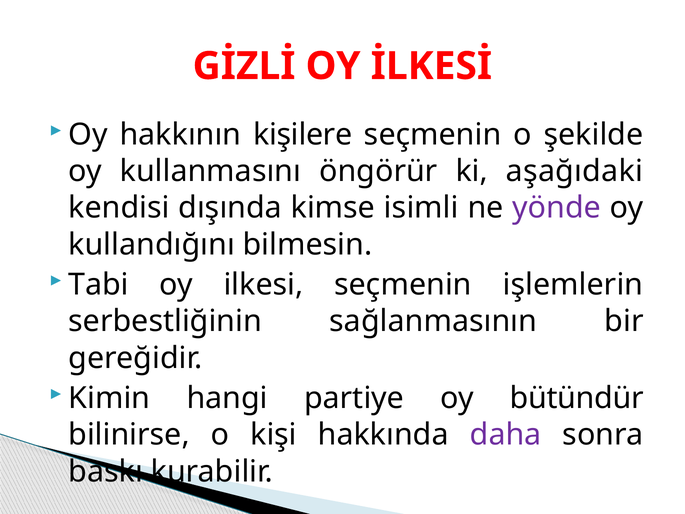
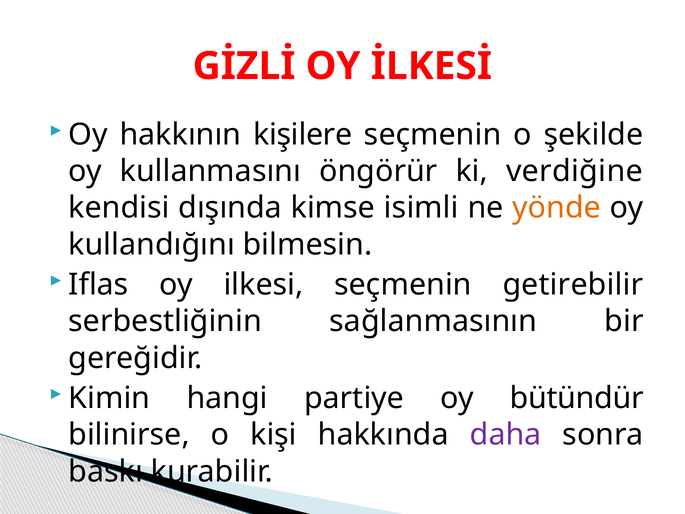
aşağıdaki: aşağıdaki -> verdiğine (575, 171)
yönde colour: purple -> orange (557, 208)
Tabi: Tabi -> Iflas (98, 285)
işlemlerin: işlemlerin -> getirebilir (573, 285)
